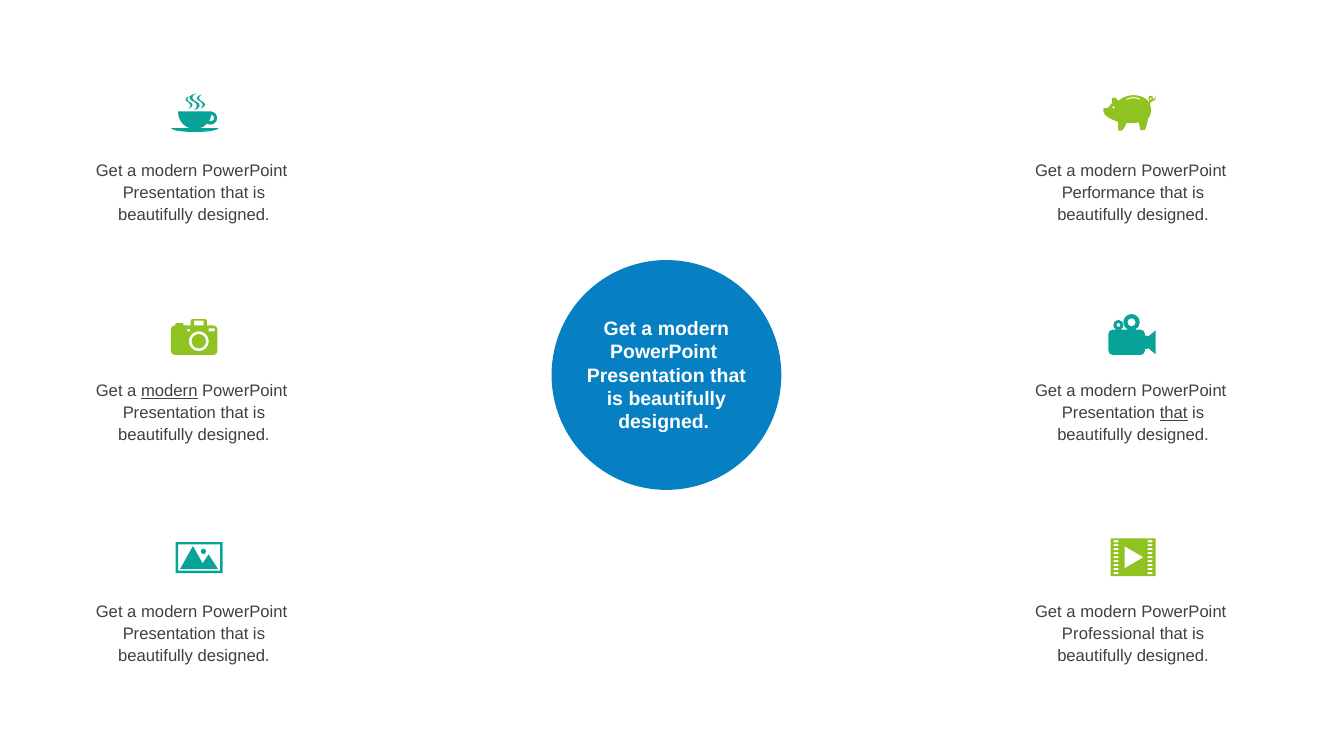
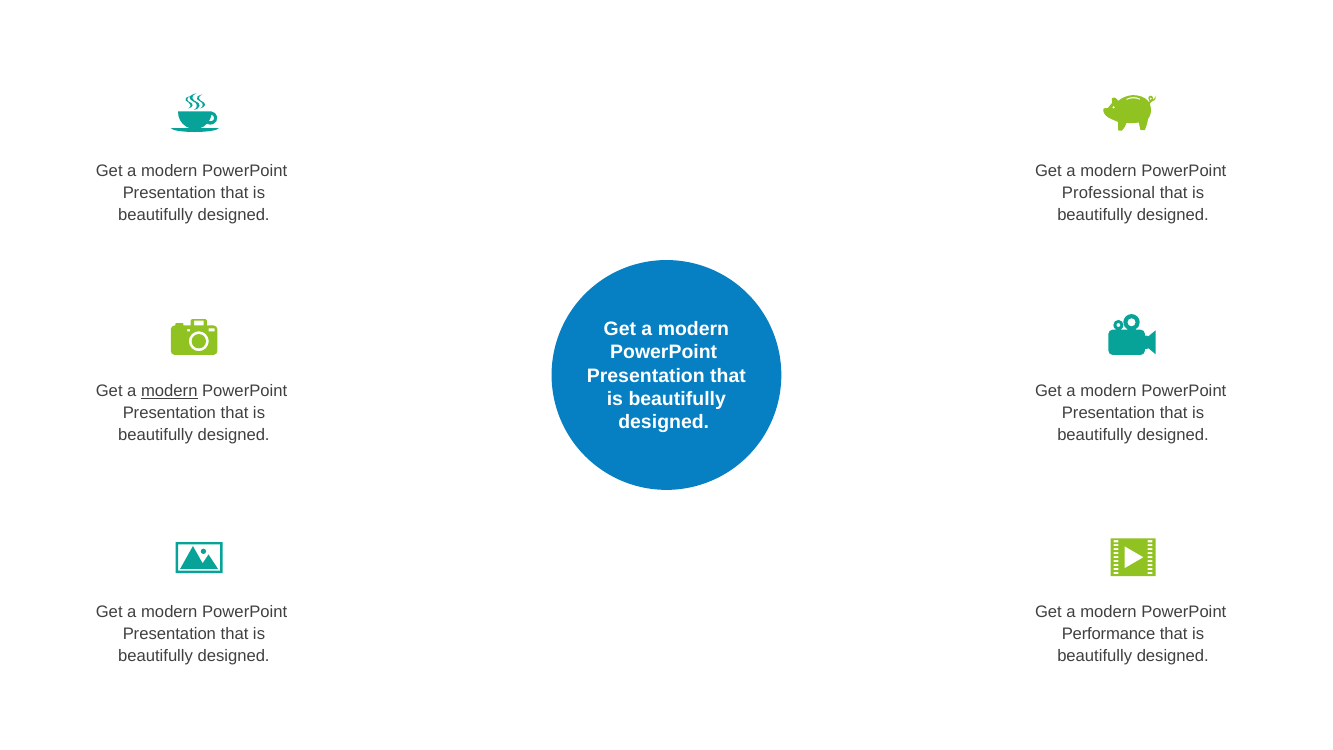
Performance: Performance -> Professional (1108, 193)
that underline: present -> none (1174, 413)
Professional: Professional -> Performance (1109, 634)
